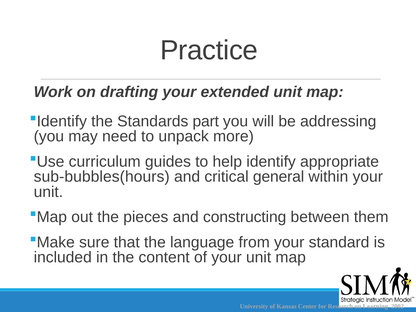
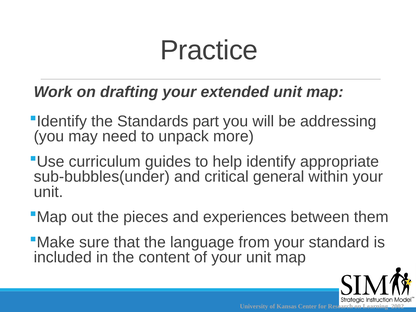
sub-bubbles(hours: sub-bubbles(hours -> sub-bubbles(under (102, 177)
constructing: constructing -> experiences (245, 217)
